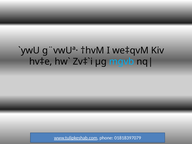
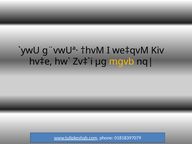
mgvb colour: light blue -> yellow (122, 62)
